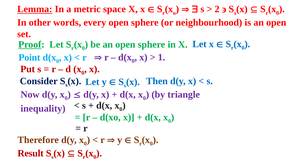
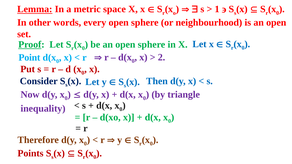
2: 2 -> 1 (217, 9)
1: 1 -> 2 (162, 57)
Result: Result -> Points (31, 153)
